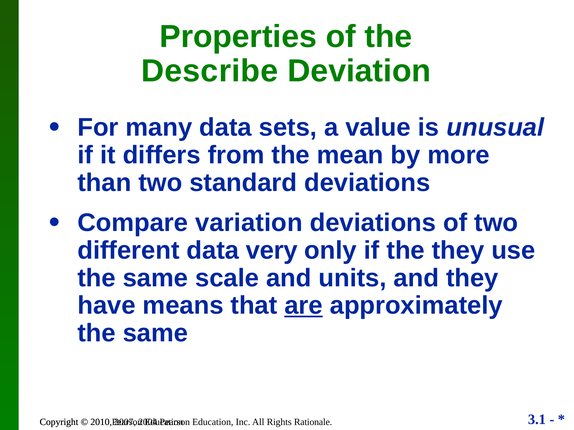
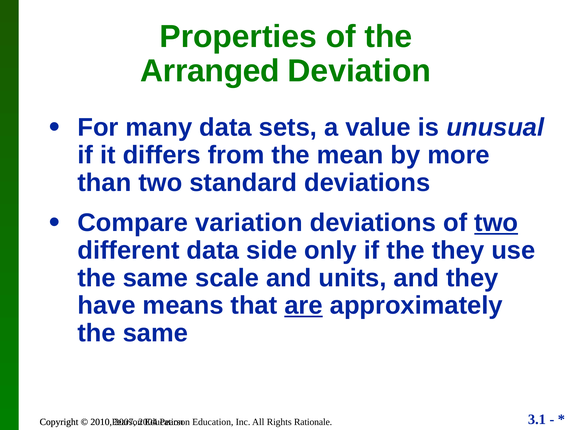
Describe: Describe -> Arranged (210, 71)
two underline: none -> present (496, 223)
very: very -> side (272, 251)
